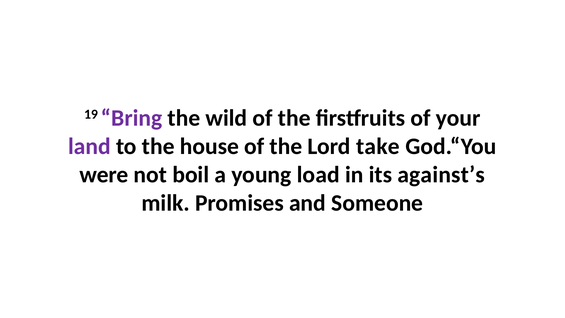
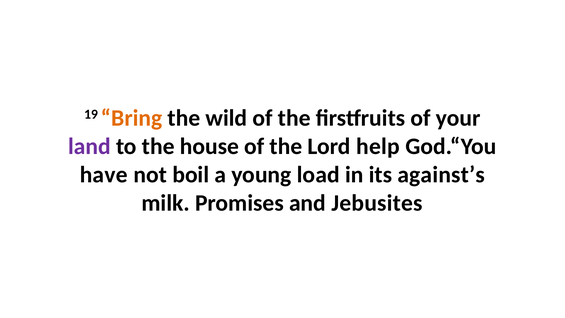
Bring colour: purple -> orange (132, 118)
take: take -> help (378, 146)
were: were -> have (104, 175)
Someone: Someone -> Jebusites (377, 203)
